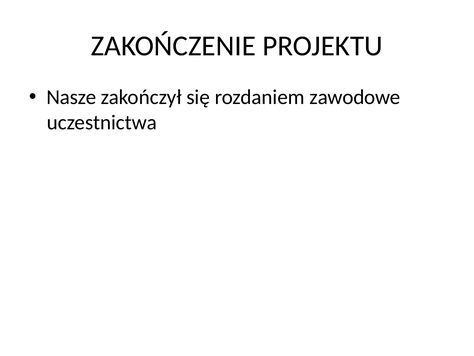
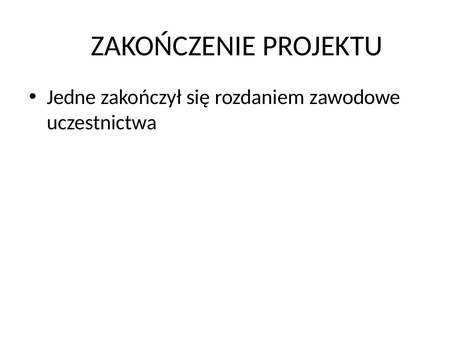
Nasze: Nasze -> Jedne (71, 97)
